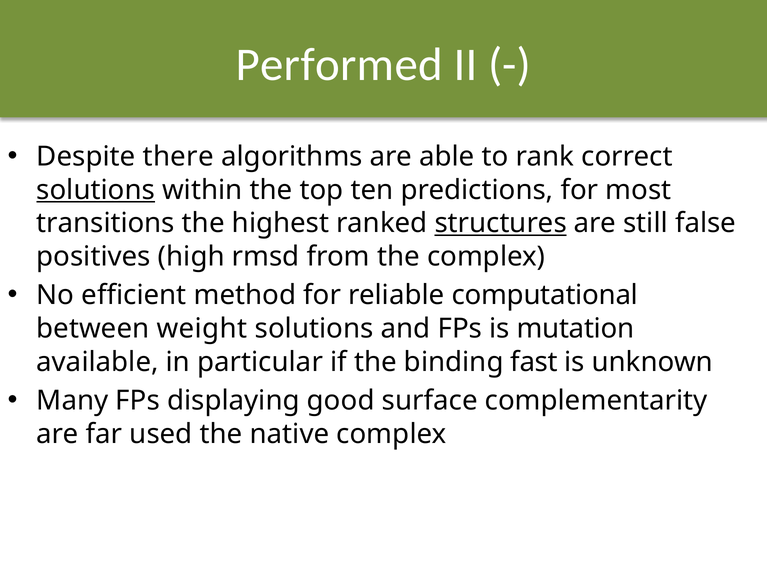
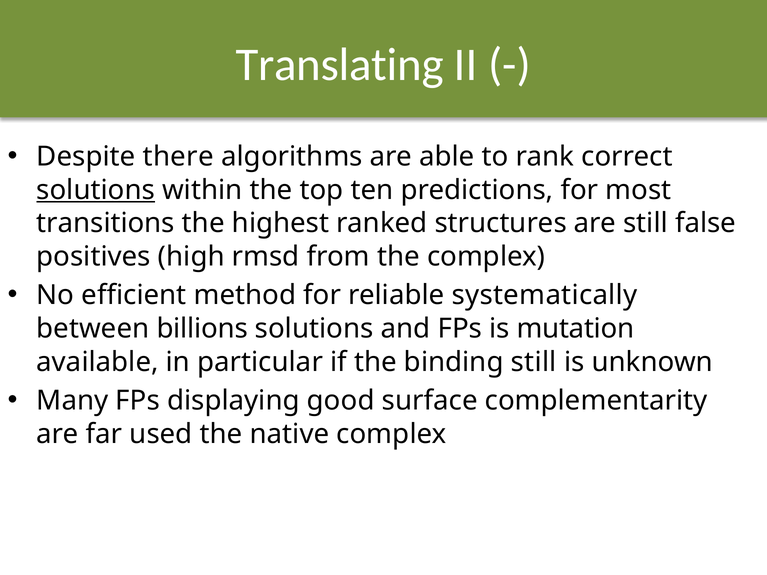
Performed: Performed -> Translating (340, 65)
structures underline: present -> none (501, 223)
computational: computational -> systematically (545, 295)
weight: weight -> billions (202, 329)
binding fast: fast -> still (534, 362)
